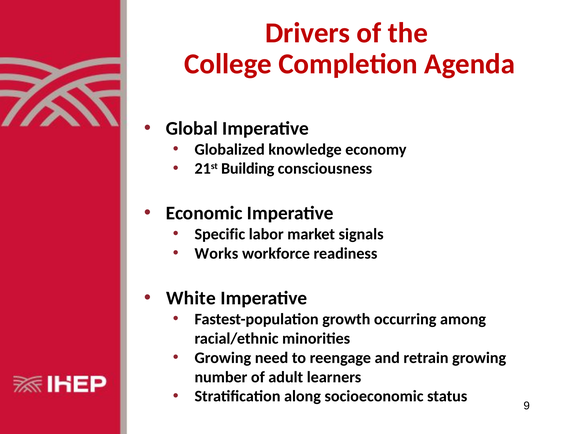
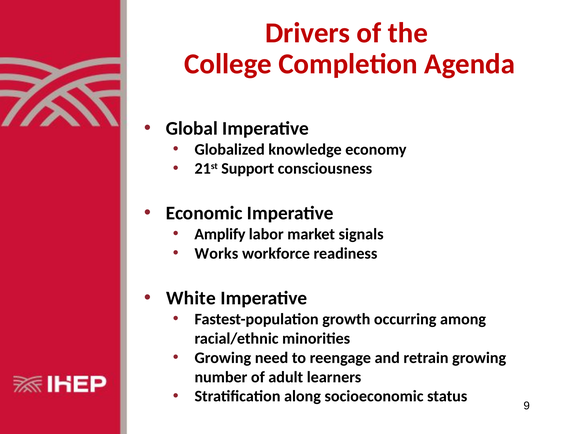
Building: Building -> Support (248, 169)
Specific: Specific -> Amplify (220, 234)
